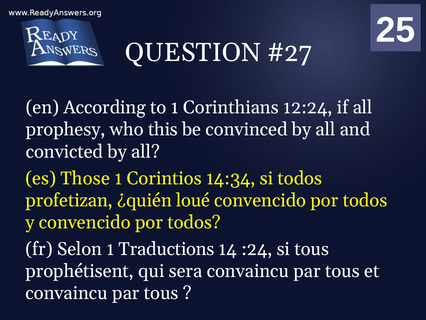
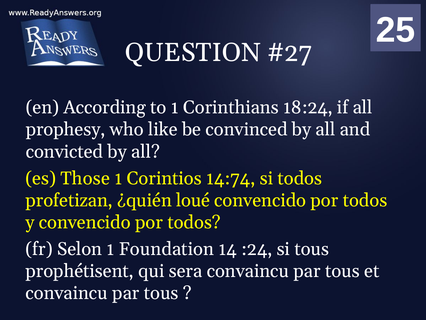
12:24: 12:24 -> 18:24 (308, 107)
this: this -> like (163, 129)
14:34: 14:34 -> 14:74 (231, 178)
Traductions: Traductions -> Foundation (166, 249)
